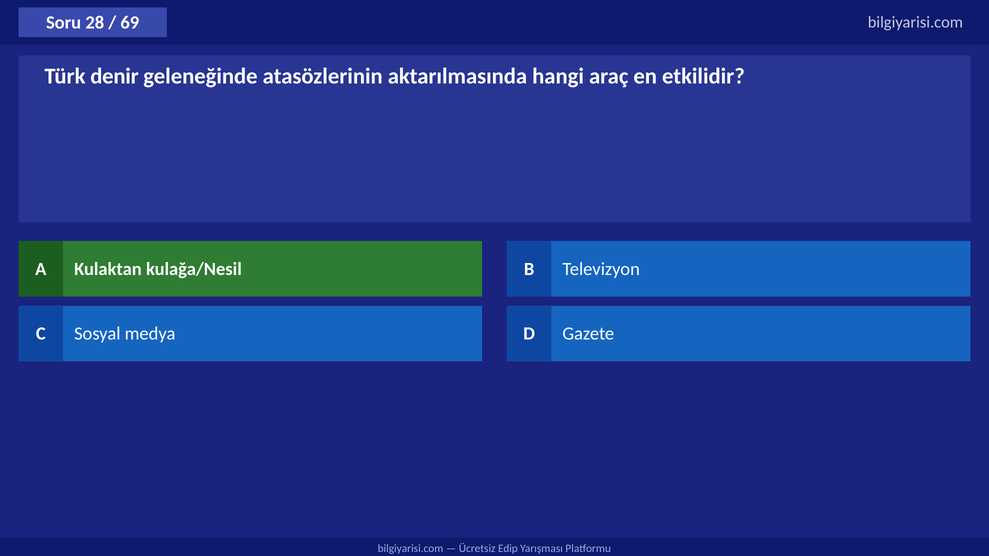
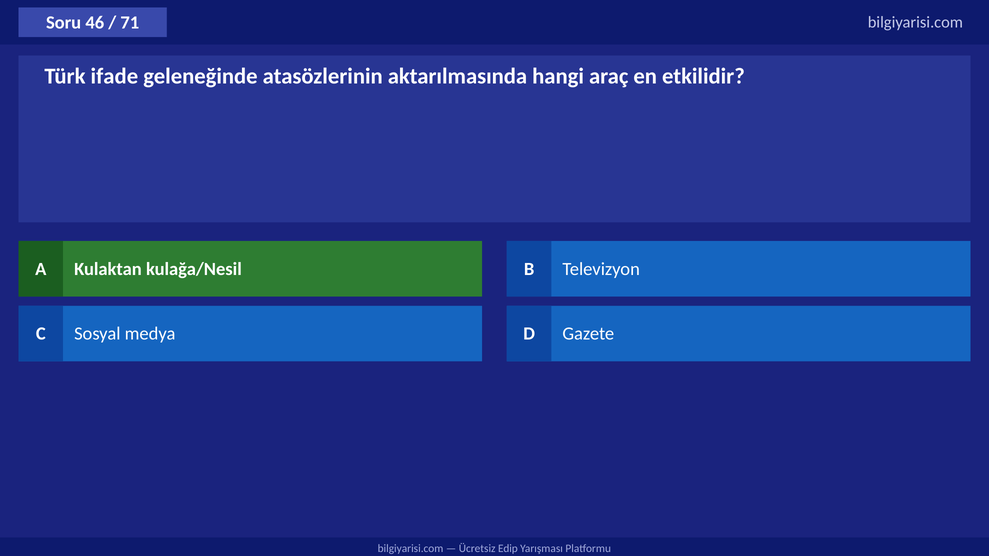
28: 28 -> 46 (95, 23)
69: 69 -> 71 (130, 23)
denir: denir -> ifade (114, 76)
